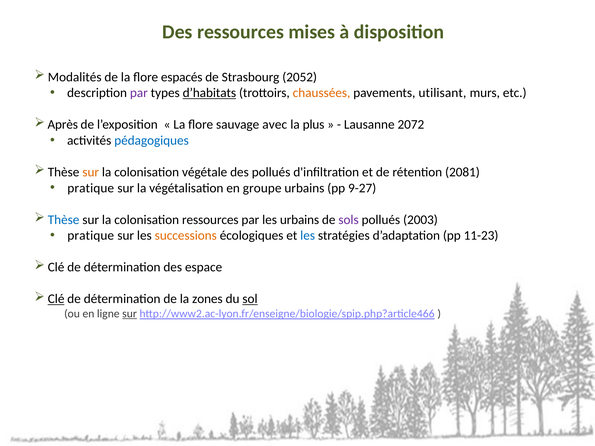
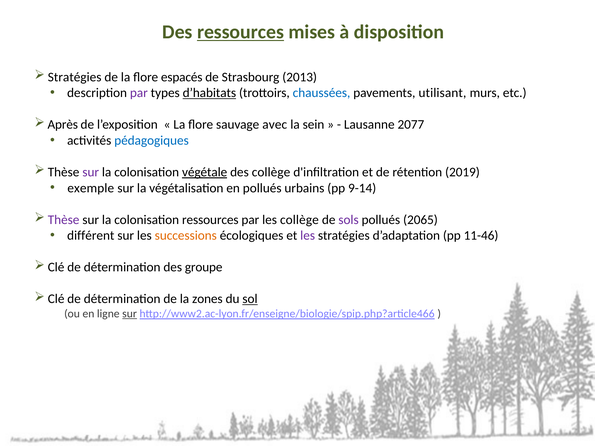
ressources underline: none -> present (240, 32)
Modalités: Modalités -> Stratégies (75, 77)
2052: 2052 -> 2013 (300, 77)
chaussées colour: orange -> blue (322, 93)
plus: plus -> sein (313, 125)
2072: 2072 -> 2077 (411, 125)
sur colour: orange -> purple (91, 172)
végétale underline: none -> present (205, 172)
des pollués: pollués -> collège (271, 172)
2081: 2081 -> 2019 (462, 172)
pratique: pratique -> exemple (91, 188)
en groupe: groupe -> pollués (262, 188)
9-27: 9-27 -> 9-14 (362, 188)
Thèse colour: blue -> purple (64, 220)
les urbains: urbains -> collège (299, 220)
2003: 2003 -> 2065 (420, 220)
pratique: pratique -> différent (91, 236)
les colour: blue -> purple (308, 236)
11-23: 11-23 -> 11-46 (481, 236)
espace: espace -> groupe (204, 267)
Clé underline: present -> none (56, 299)
